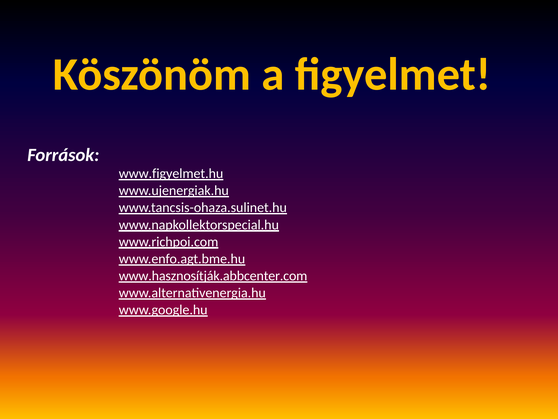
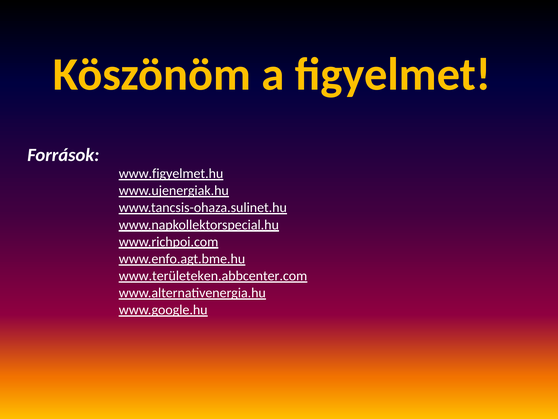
www.hasznosítják.abbcenter.com: www.hasznosítják.abbcenter.com -> www.területeken.abbcenter.com (213, 276)
